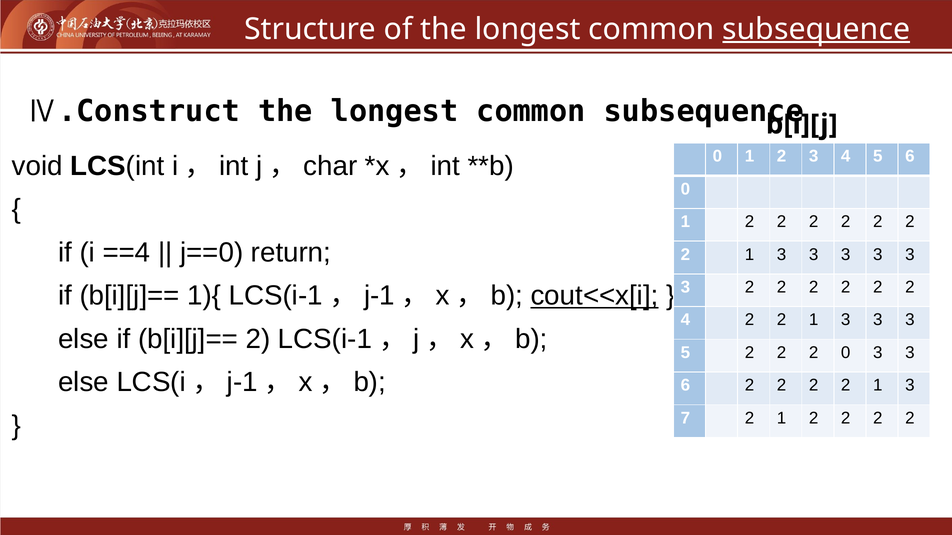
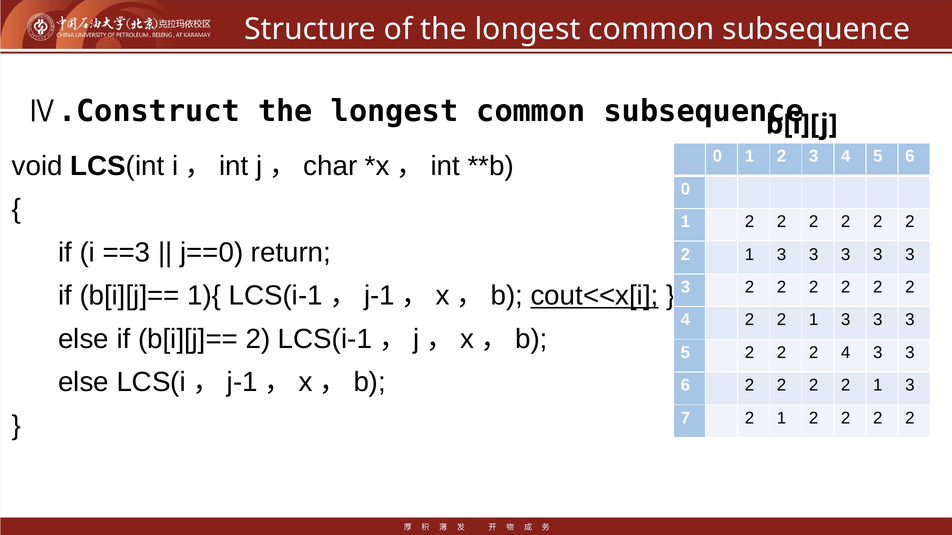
subsequence underline: present -> none (816, 29)
==4: ==4 -> ==3 (126, 253)
0: 0 -> 4 (846, 353)
